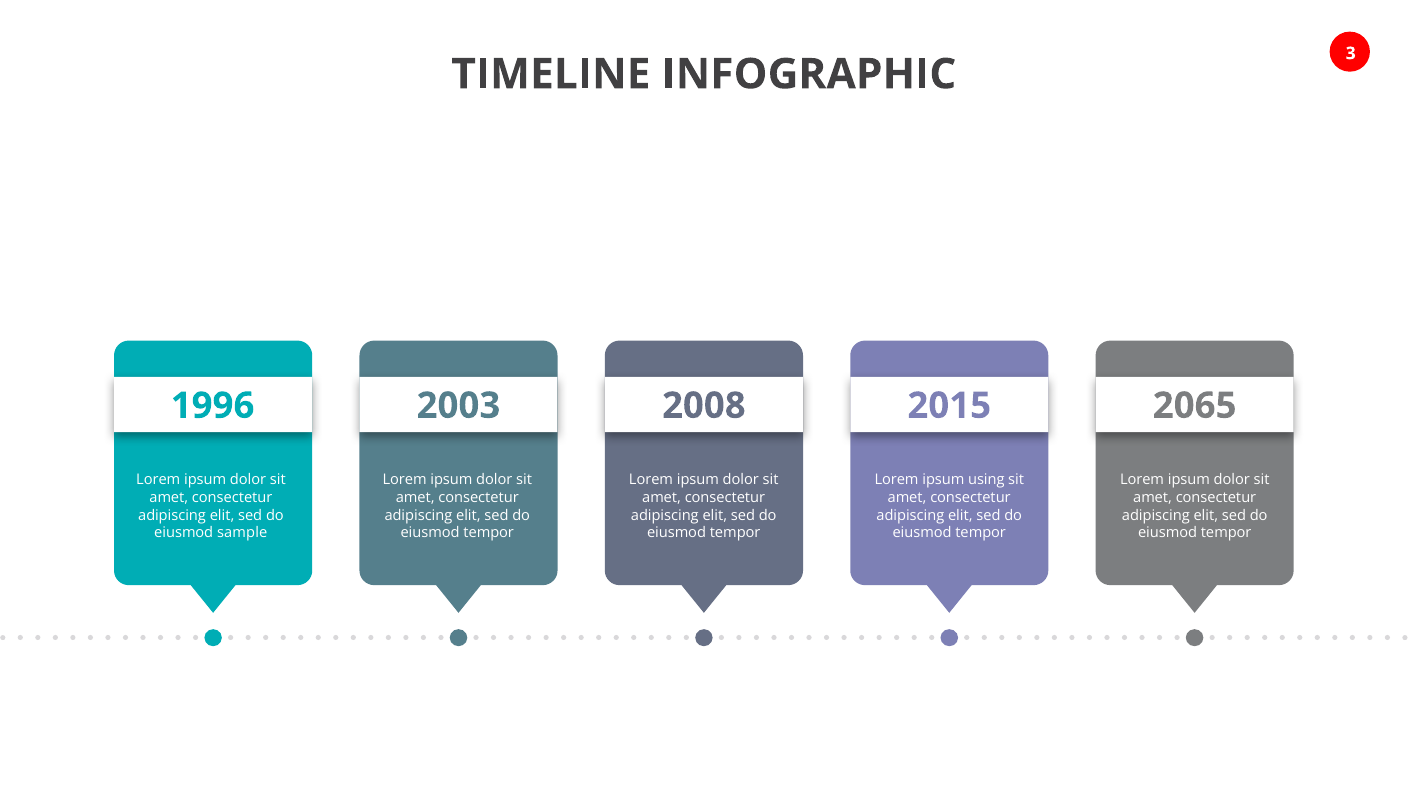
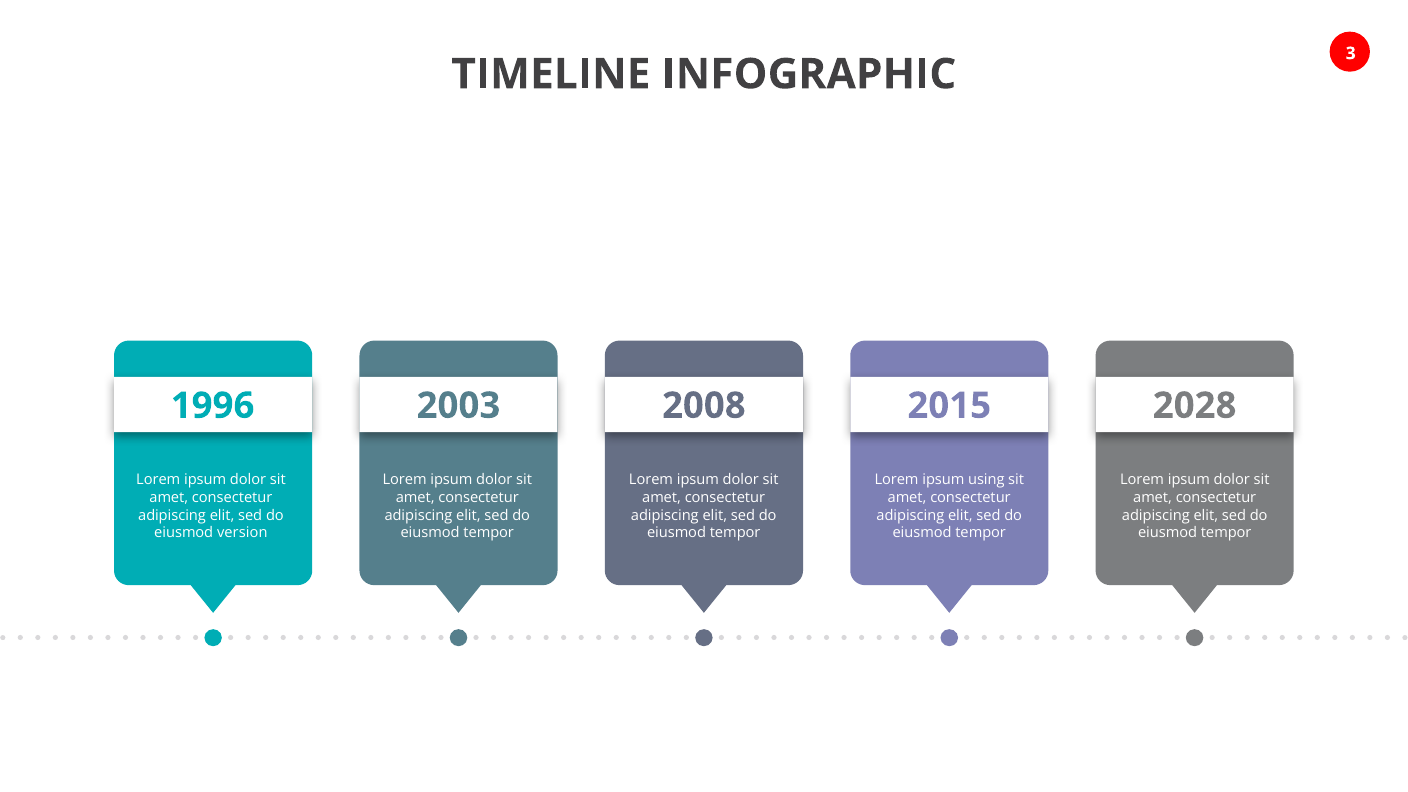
2065: 2065 -> 2028 (1195, 406)
sample: sample -> version (242, 533)
